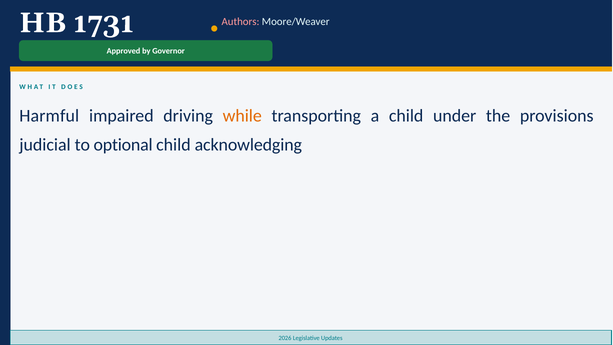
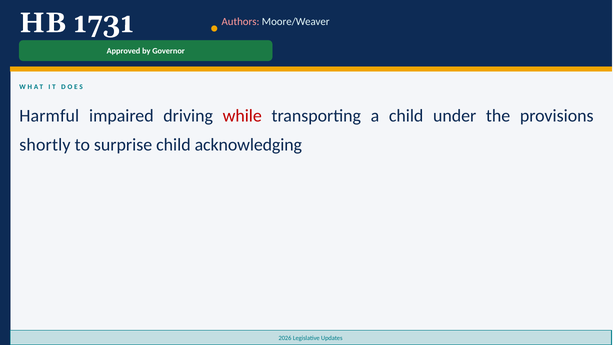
while colour: orange -> red (242, 116)
judicial: judicial -> shortly (45, 145)
optional: optional -> surprise (123, 145)
